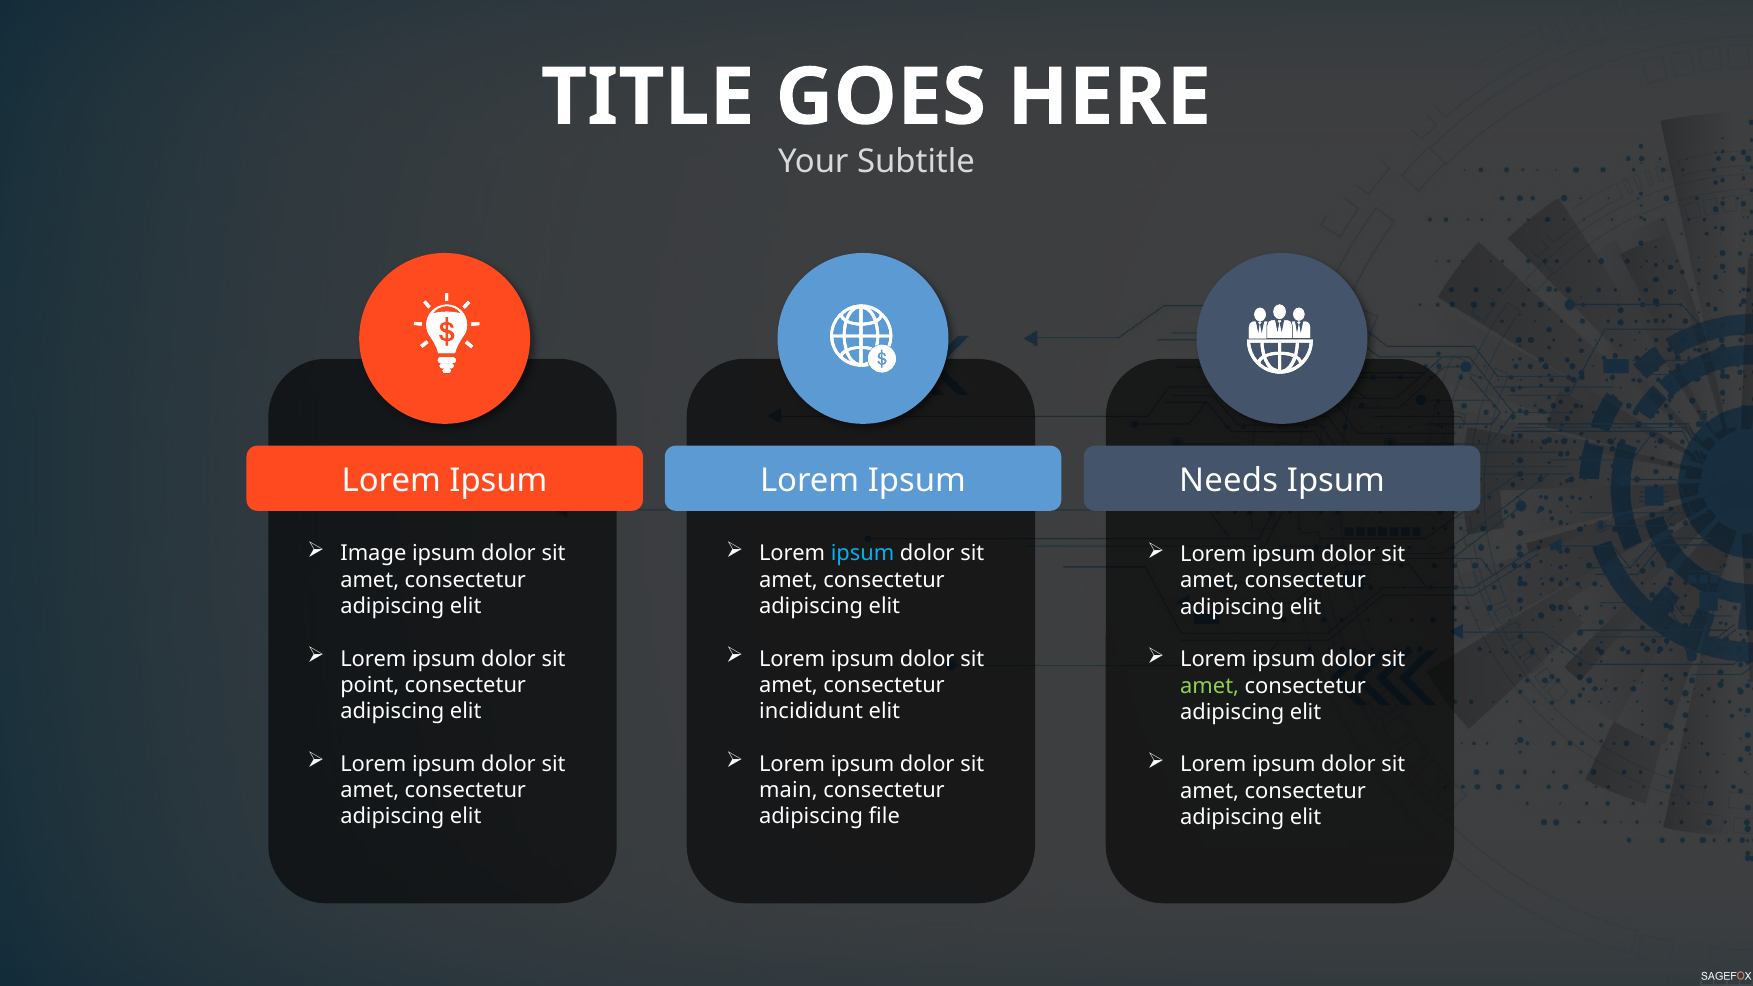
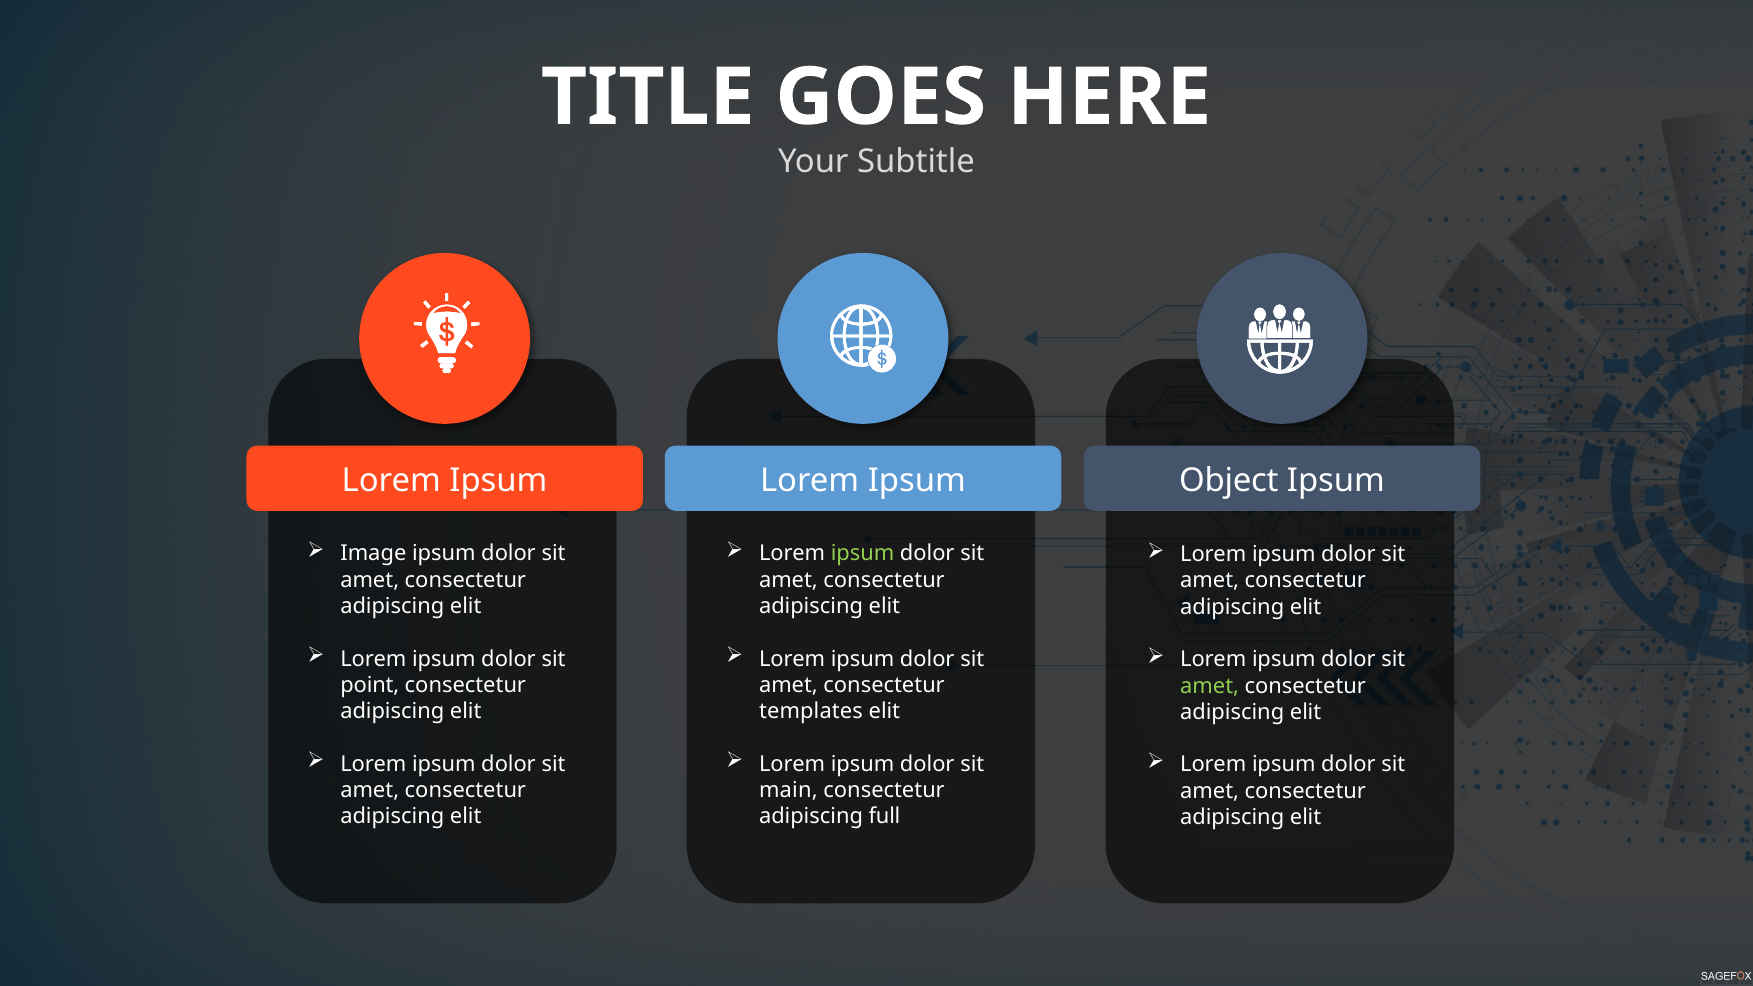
Needs: Needs -> Object (1229, 480)
ipsum colour: light blue -> light green (863, 554)
incididunt: incididunt -> templates (811, 712)
file: file -> full (884, 817)
